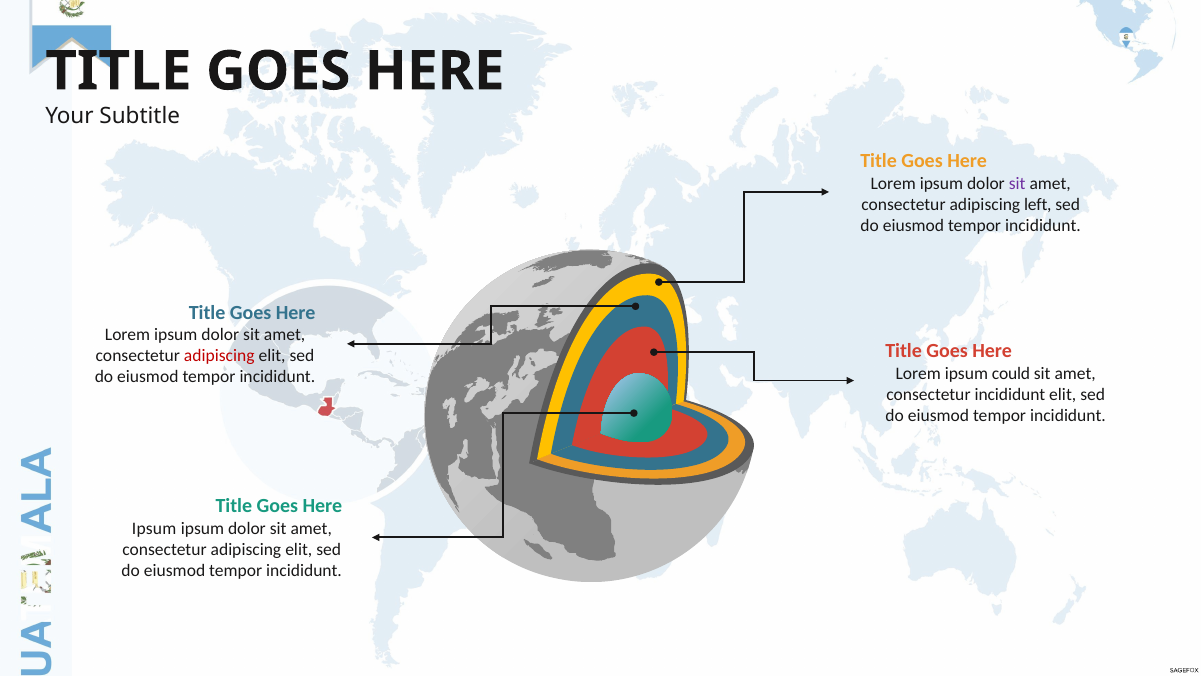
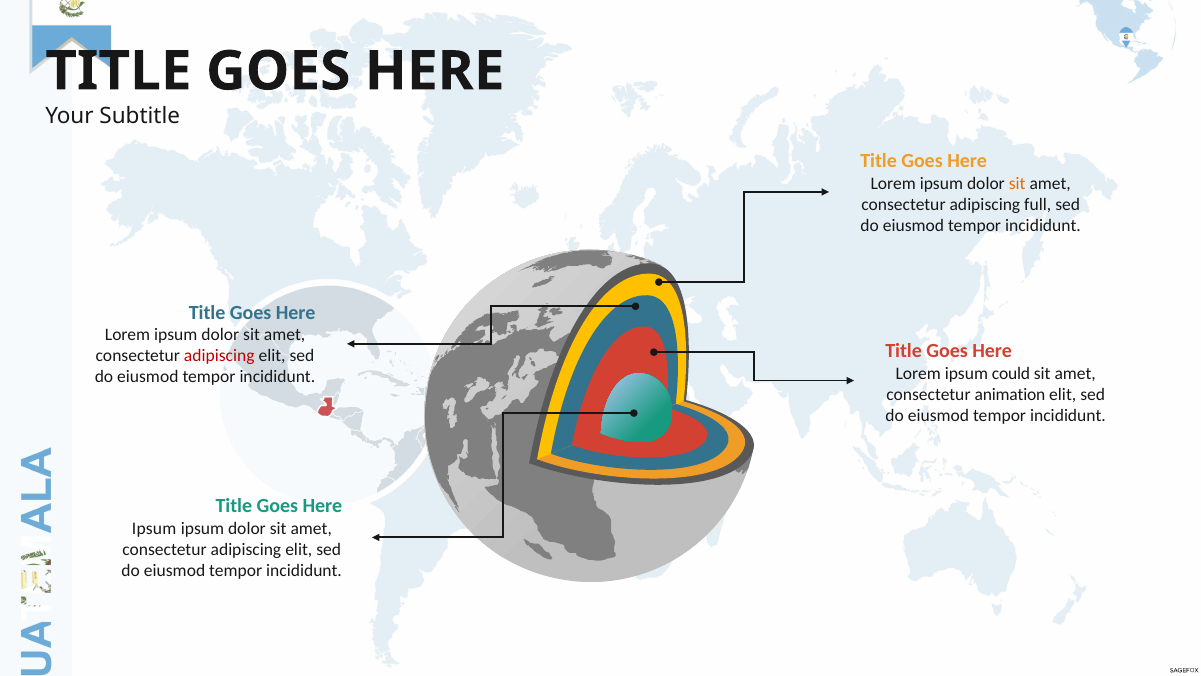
sit colour: purple -> orange (1017, 184)
left: left -> full (1038, 205)
consectetur incididunt: incididunt -> animation (1010, 394)
